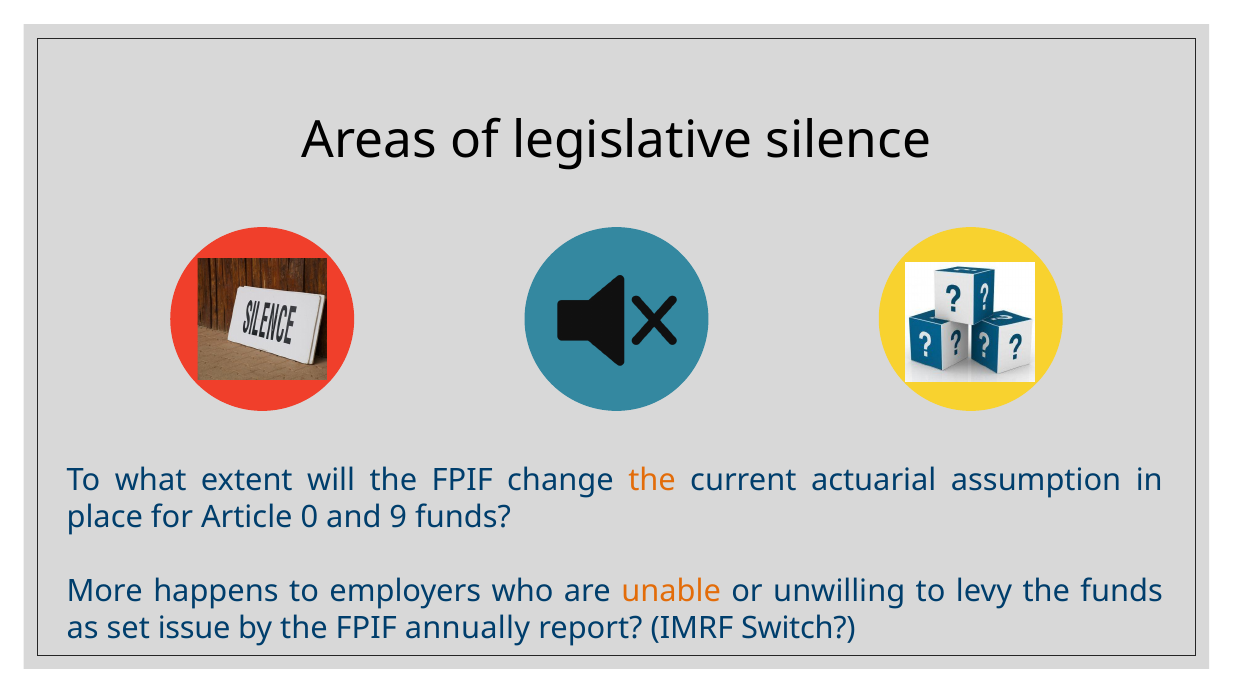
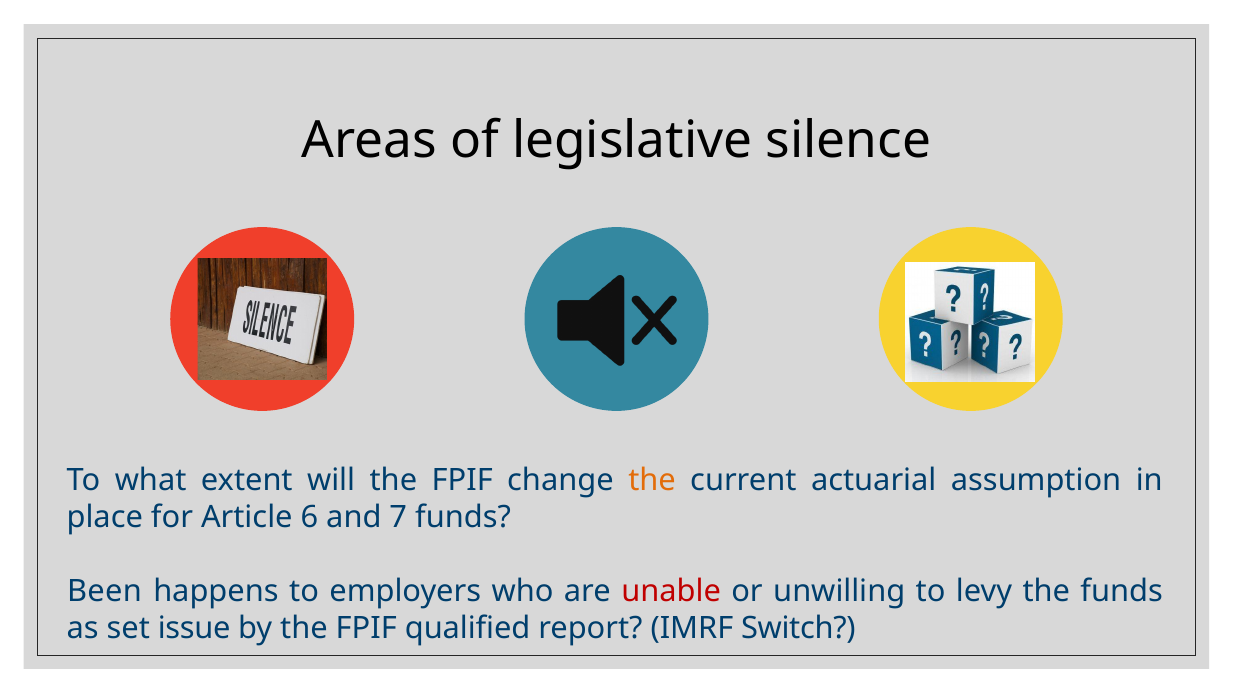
0: 0 -> 6 (309, 518)
9: 9 -> 7 (398, 518)
More: More -> Been (105, 592)
unable colour: orange -> red (671, 592)
annually: annually -> qualified (468, 629)
